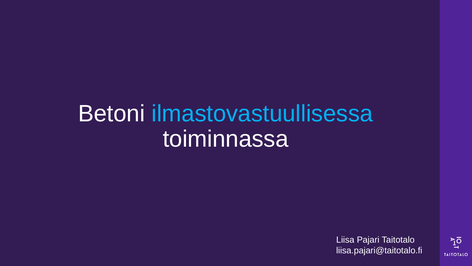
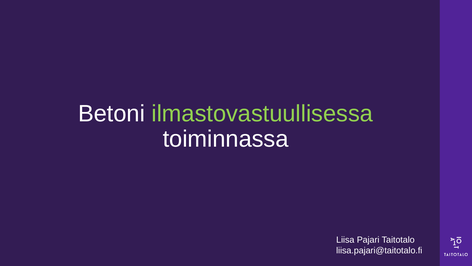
ilmastovastuullisessa colour: light blue -> light green (262, 113)
